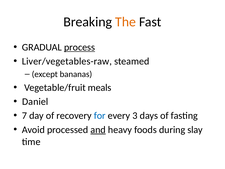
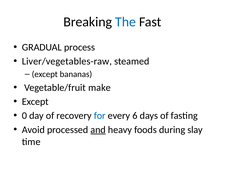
The colour: orange -> blue (126, 22)
process underline: present -> none (80, 47)
meals: meals -> make (100, 87)
Daniel: Daniel -> Except (35, 101)
7: 7 -> 0 (24, 115)
3: 3 -> 6 (135, 115)
